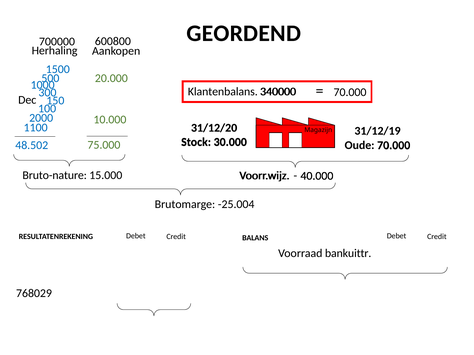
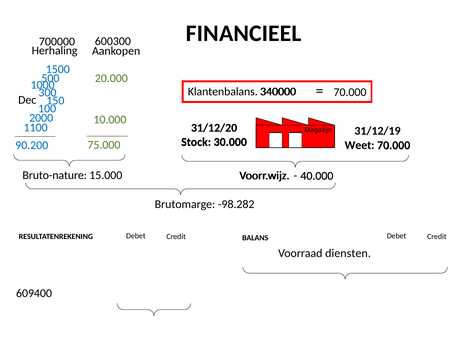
GEORDEND: GEORDEND -> FINANCIEEL (244, 33)
600800: 600800 -> 600300 (113, 41)
Oude: Oude -> Weet (360, 145)
48.502: 48.502 -> 90.200 (32, 146)
-25.004: -25.004 -> -98.282 (236, 205)
bankuittr: bankuittr -> diensten (348, 254)
768029: 768029 -> 609400 (34, 294)
